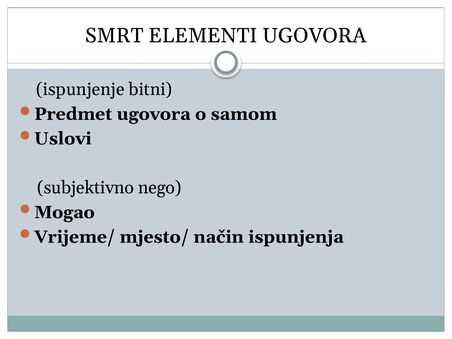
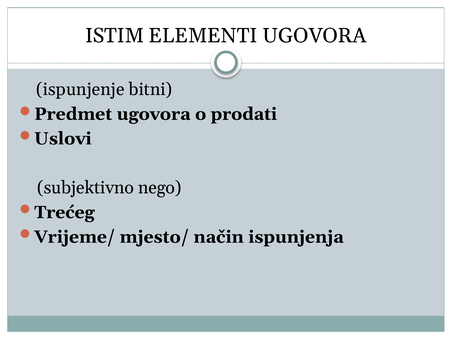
SMRT: SMRT -> ISTIM (115, 36)
samom: samom -> prodati (244, 114)
Mogao: Mogao -> Trećeg (64, 212)
